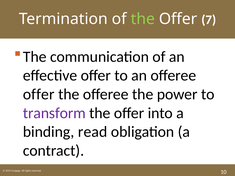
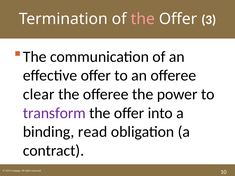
the colour: light green -> pink (143, 19)
7: 7 -> 3 (209, 20)
offer: offer -> clear (39, 94)
